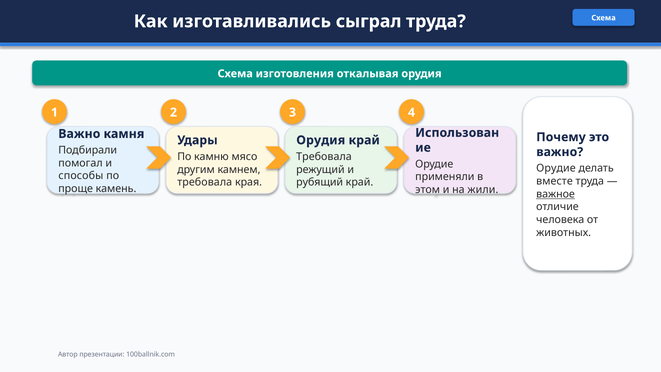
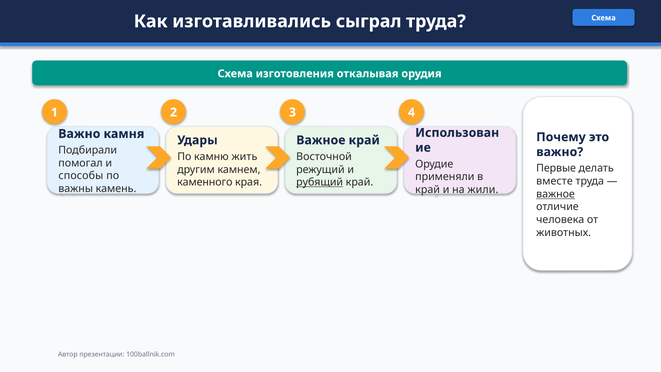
Орудия: Орудия -> Важное (321, 140)
мясо: мясо -> жить (244, 157)
Требовала: Требовала -> Восточной (324, 157)
Орудие: Орудие -> Первые (556, 168)
требовала: требовала -> каменного (205, 182)
рубящий underline: none -> present (320, 182)
проще: проще -> важны (76, 189)
этом: этом -> край (428, 190)
